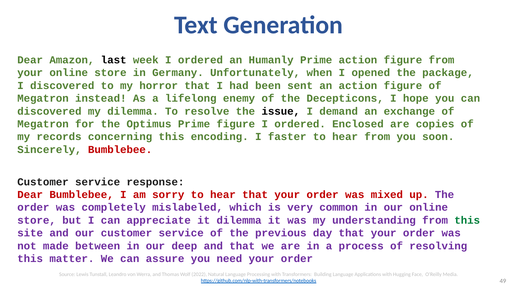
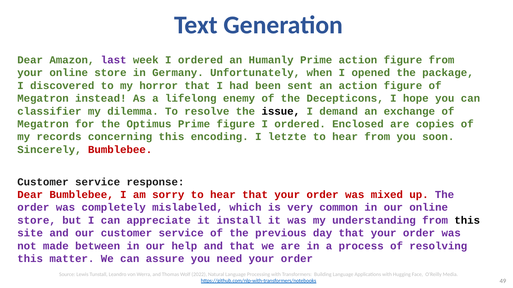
last colour: black -> purple (114, 60)
discovered: discovered -> classifier (49, 111)
faster: faster -> letzte (287, 137)
it dilemma: dilemma -> install (239, 221)
this colour: green -> black (467, 221)
deep: deep -> help (184, 246)
